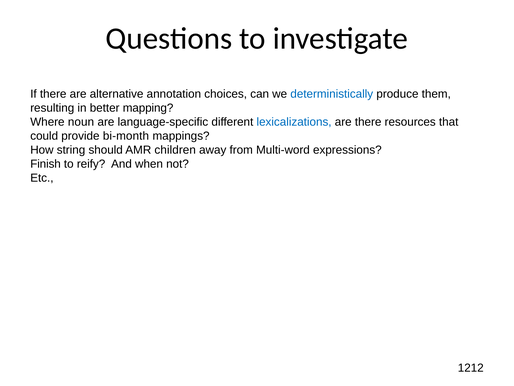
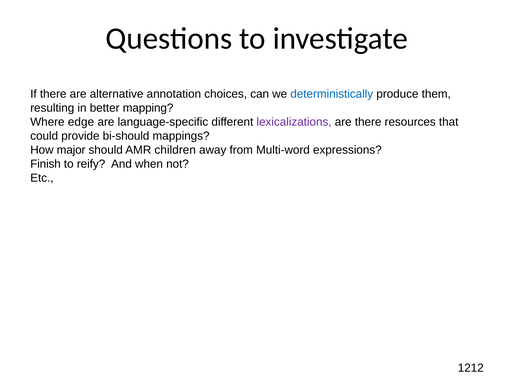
noun: noun -> edge (81, 122)
lexicalizations colour: blue -> purple (294, 122)
bi-month: bi-month -> bi-should (126, 136)
string: string -> major (71, 150)
